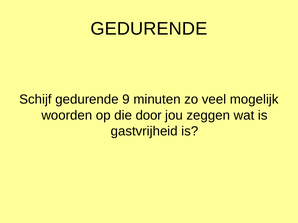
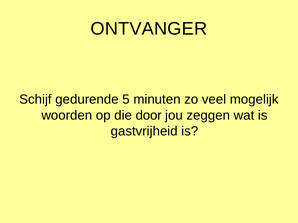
GEDURENDE: GEDURENDE -> ONTVANGER (149, 29)
9: 9 -> 5 (126, 100)
